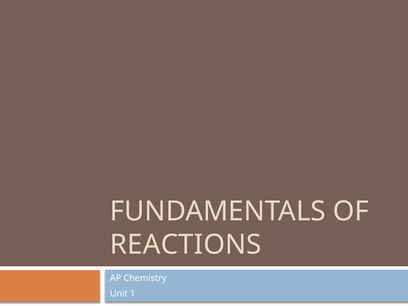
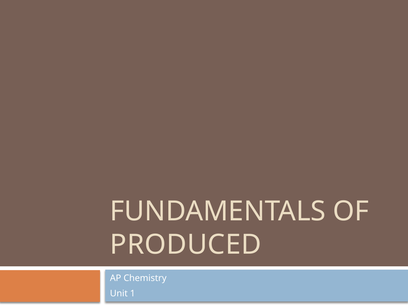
REACTIONS: REACTIONS -> PRODUCED (186, 245)
